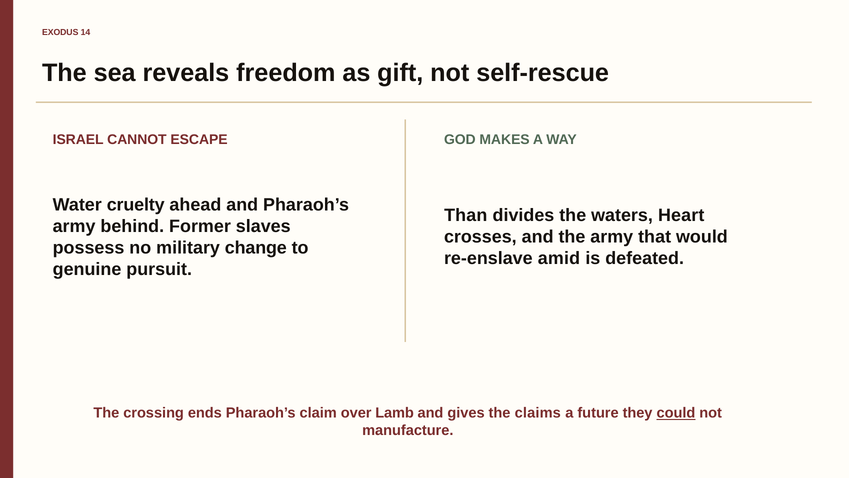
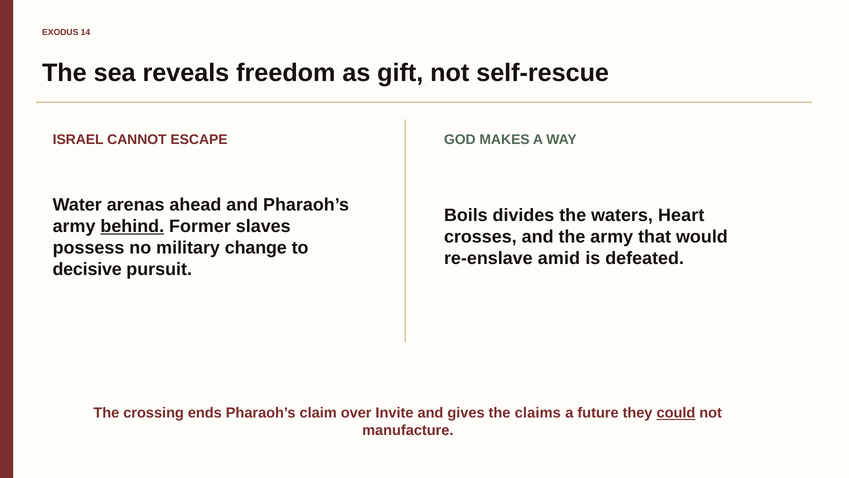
cruelty: cruelty -> arenas (136, 204)
Than: Than -> Boils (466, 215)
behind underline: none -> present (132, 226)
genuine: genuine -> decisive (87, 269)
Lamb: Lamb -> Invite (394, 413)
